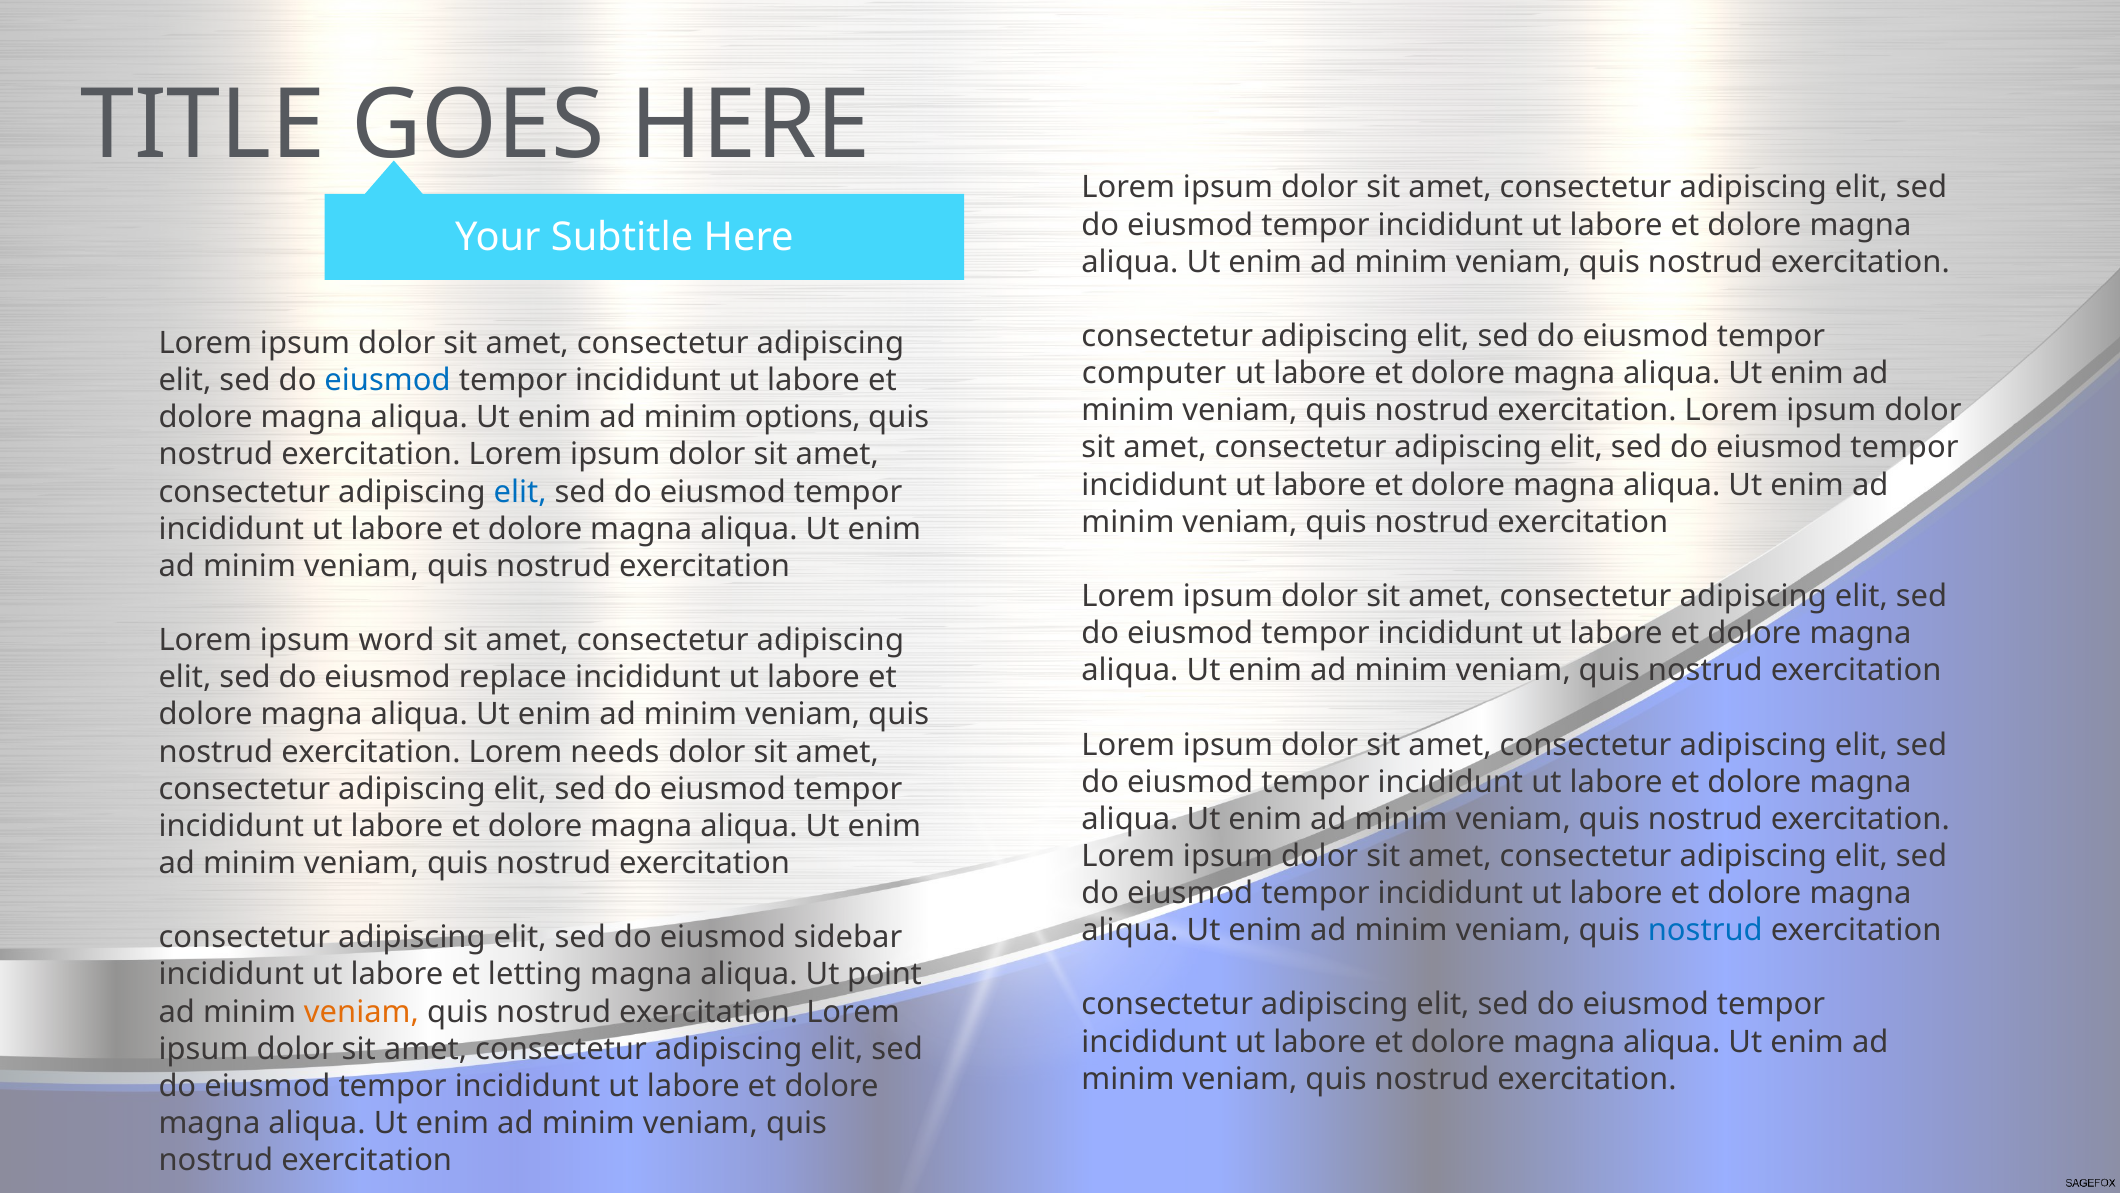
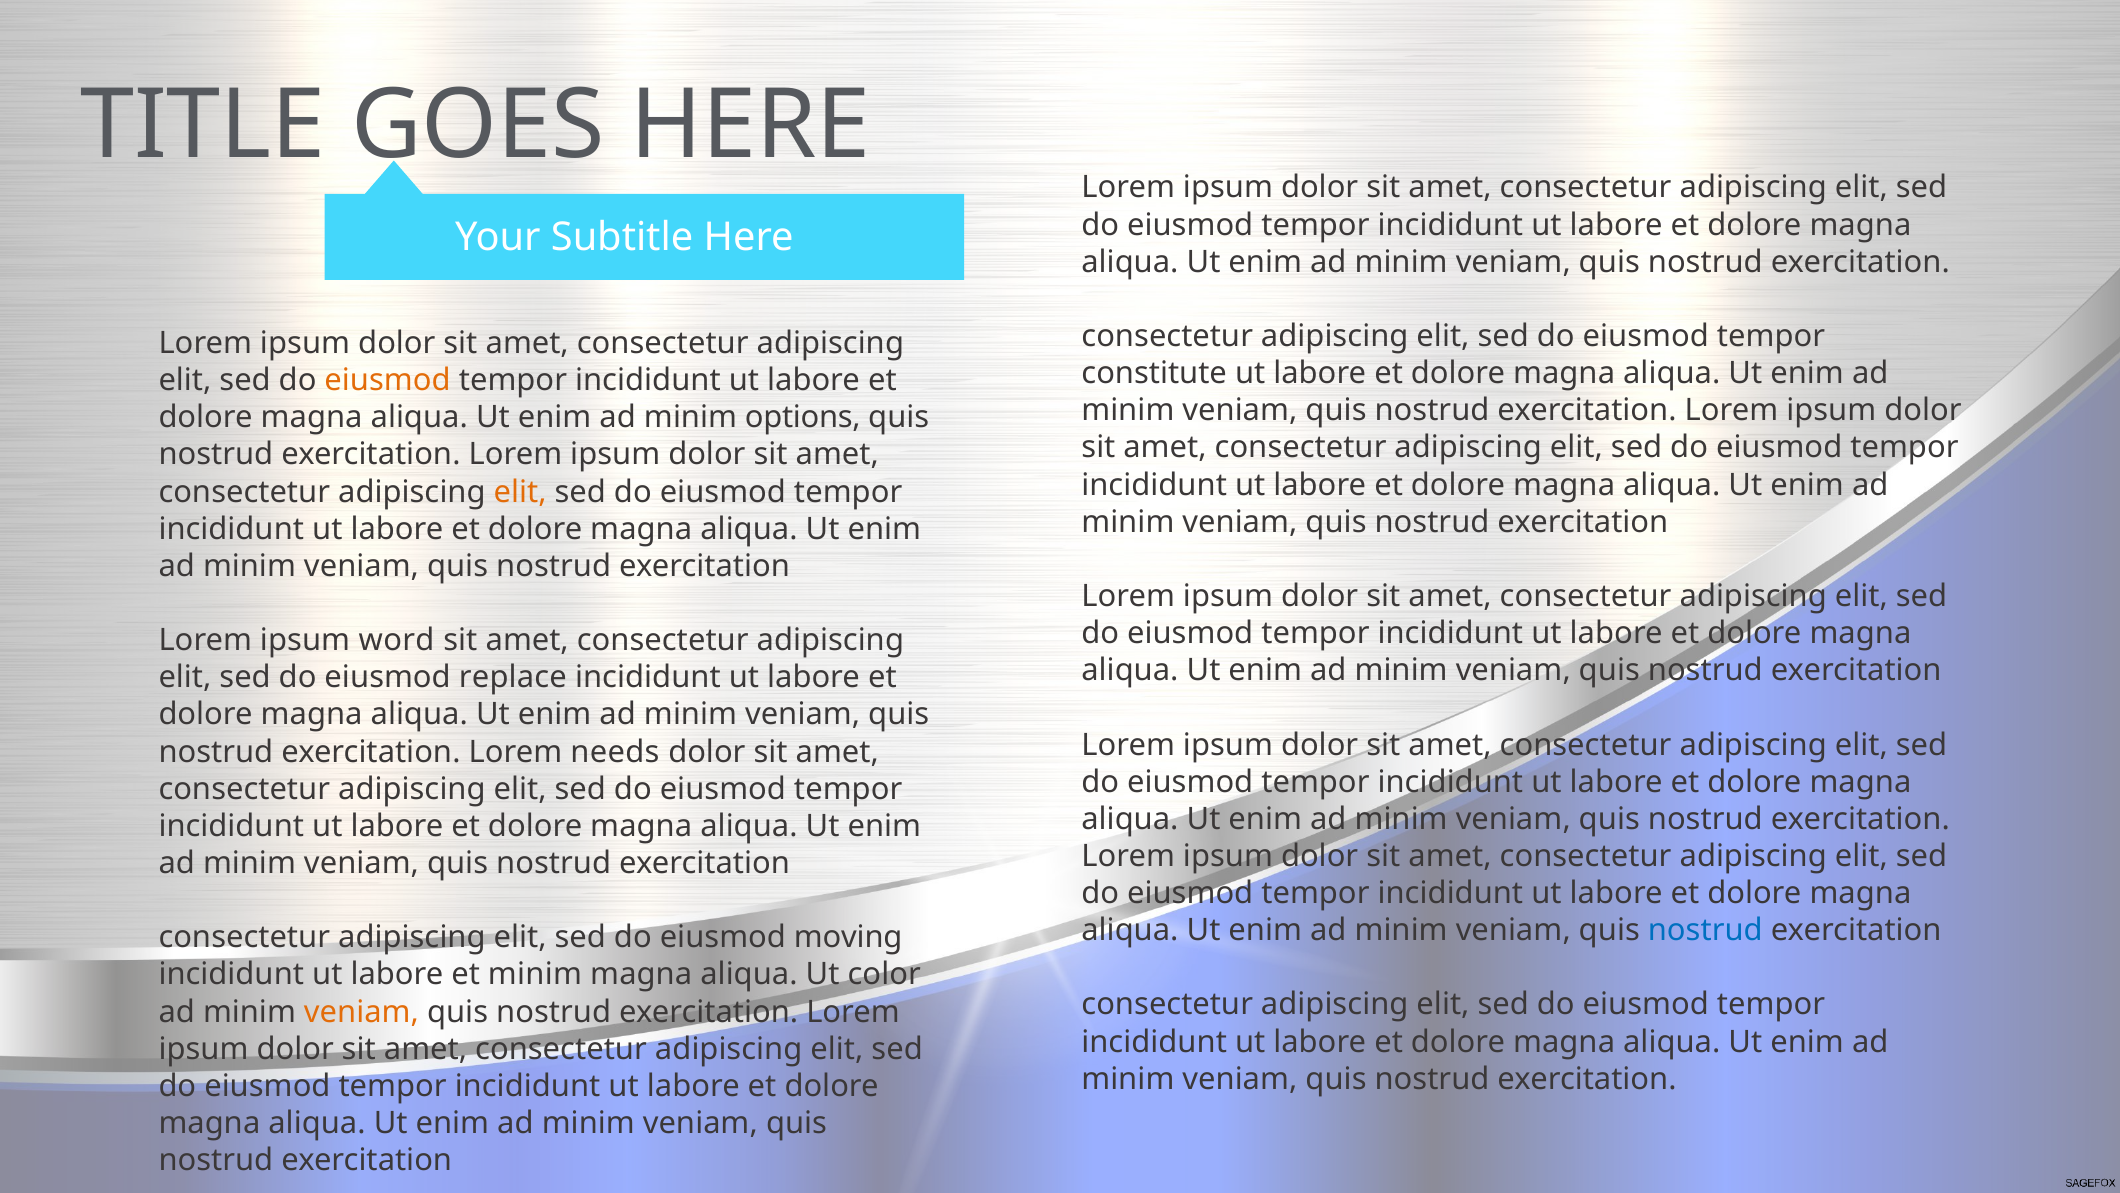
computer: computer -> constitute (1154, 373)
eiusmod colour: blue -> orange (388, 380)
elit colour: blue -> orange (520, 492)
sidebar: sidebar -> moving (848, 937)
et letting: letting -> minim (535, 974)
point: point -> color (884, 974)
